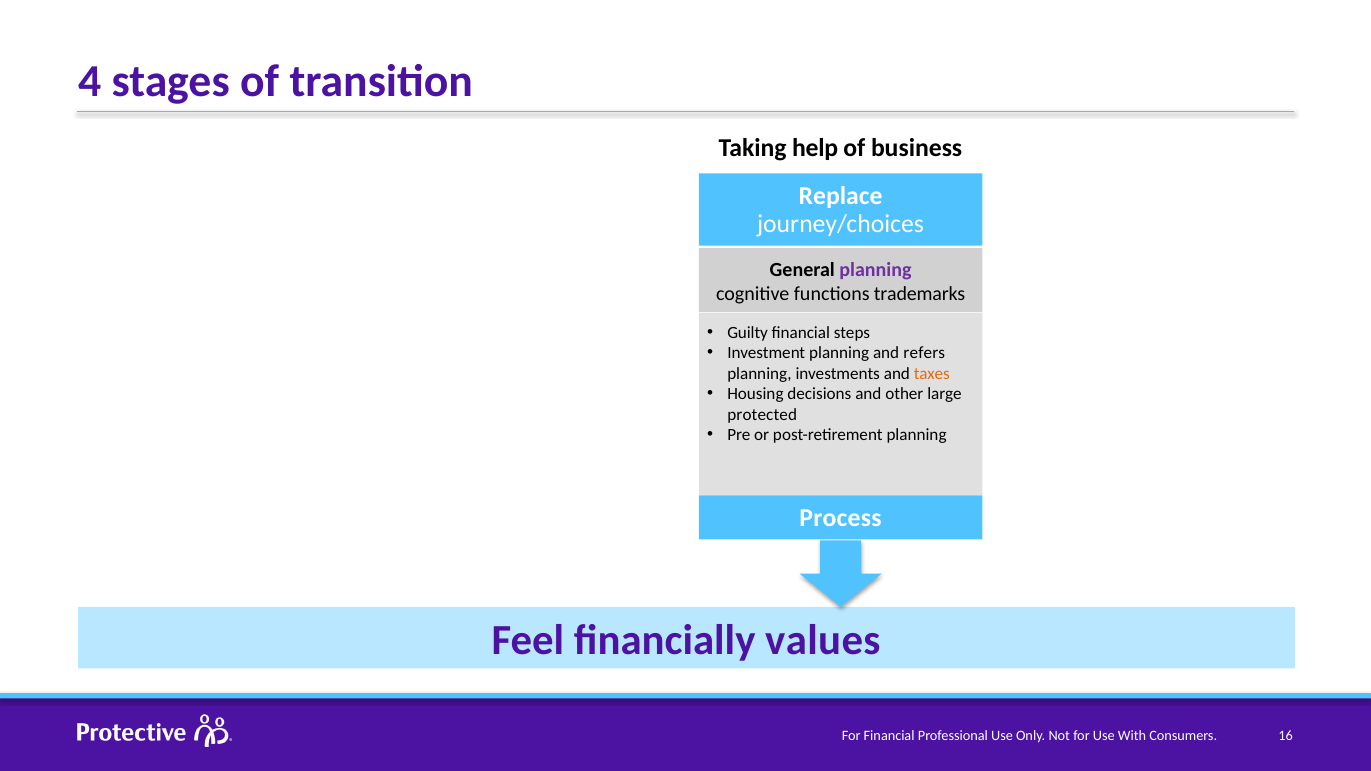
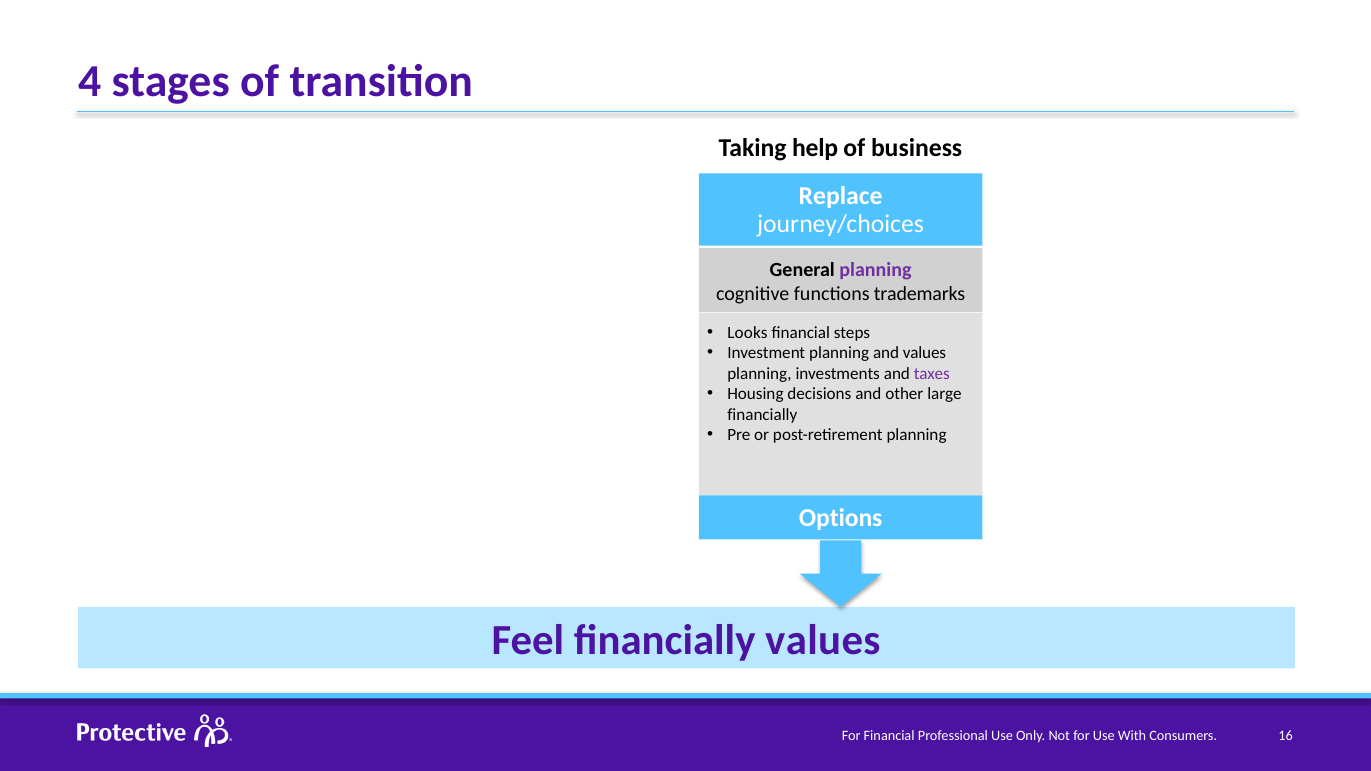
Guilty: Guilty -> Looks (747, 332)
and refers: refers -> values (925, 353)
taxes colour: orange -> purple (932, 374)
protected: protected -> financially (762, 415)
Process: Process -> Options (841, 518)
